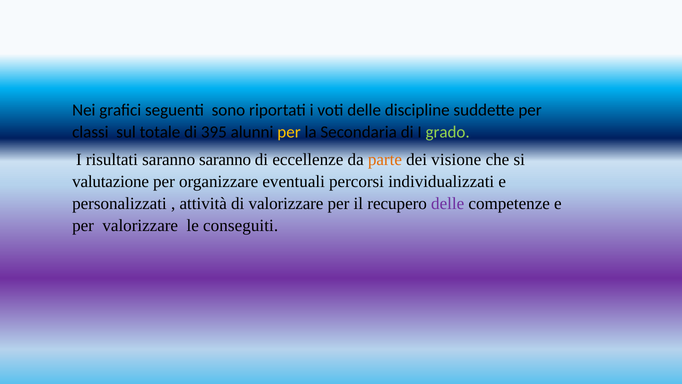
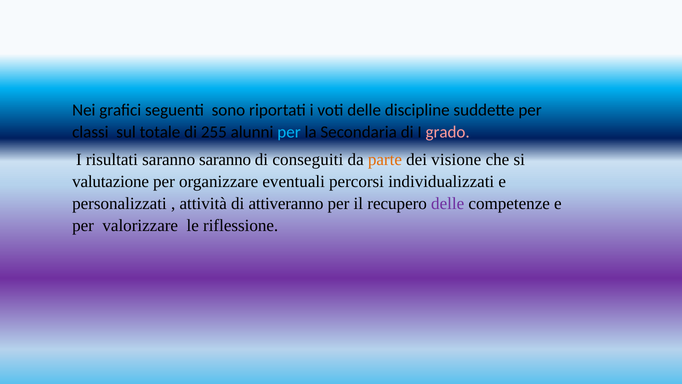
395: 395 -> 255 (214, 132)
per colour: yellow -> light blue (289, 132)
grado colour: light green -> pink (448, 132)
eccellenze: eccellenze -> conseguiti (308, 160)
di valorizzare: valorizzare -> attiveranno (286, 203)
conseguiti: conseguiti -> riflessione (241, 225)
